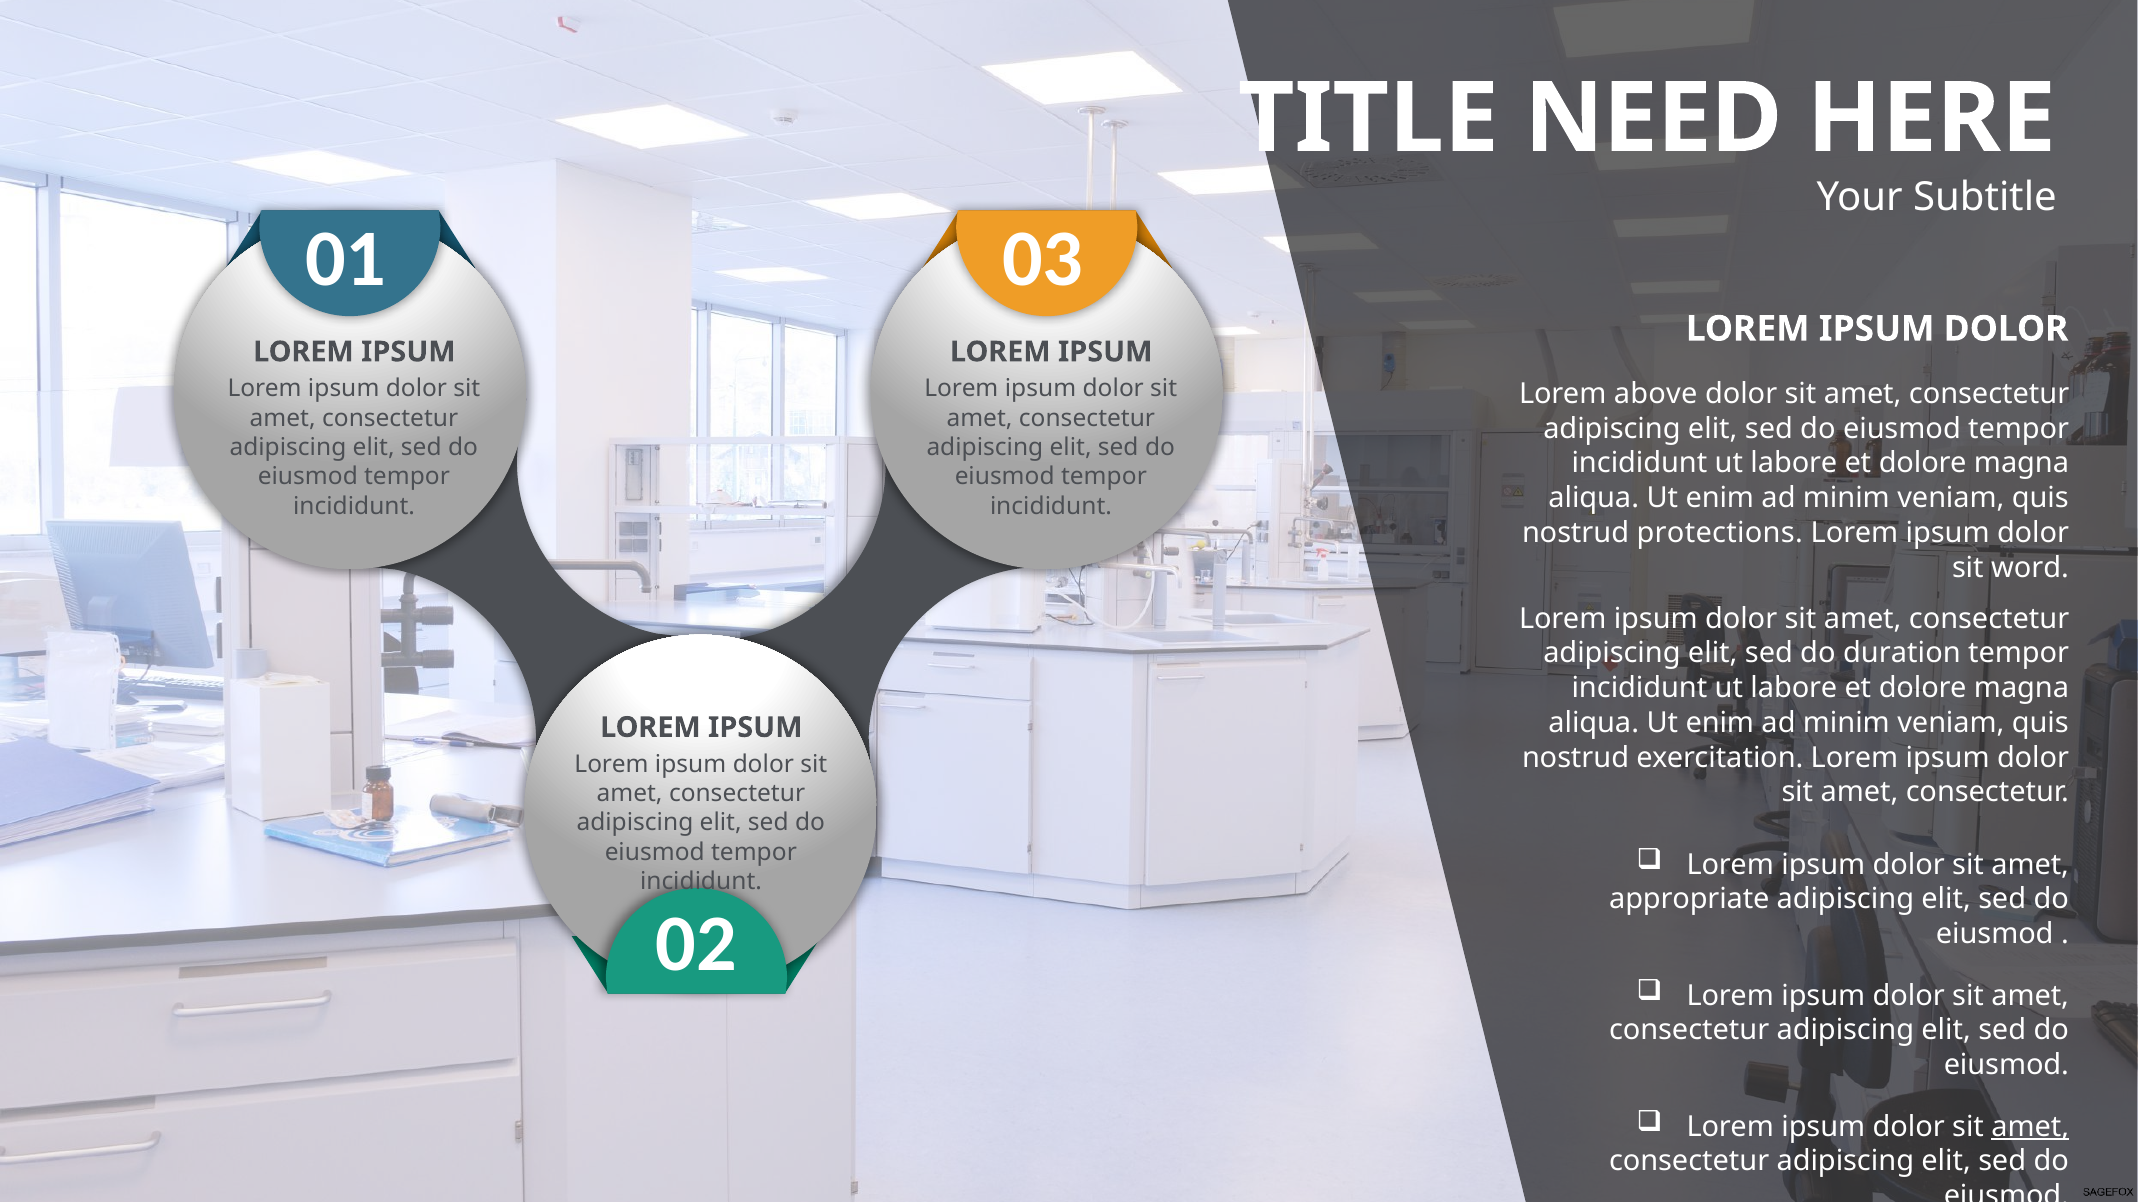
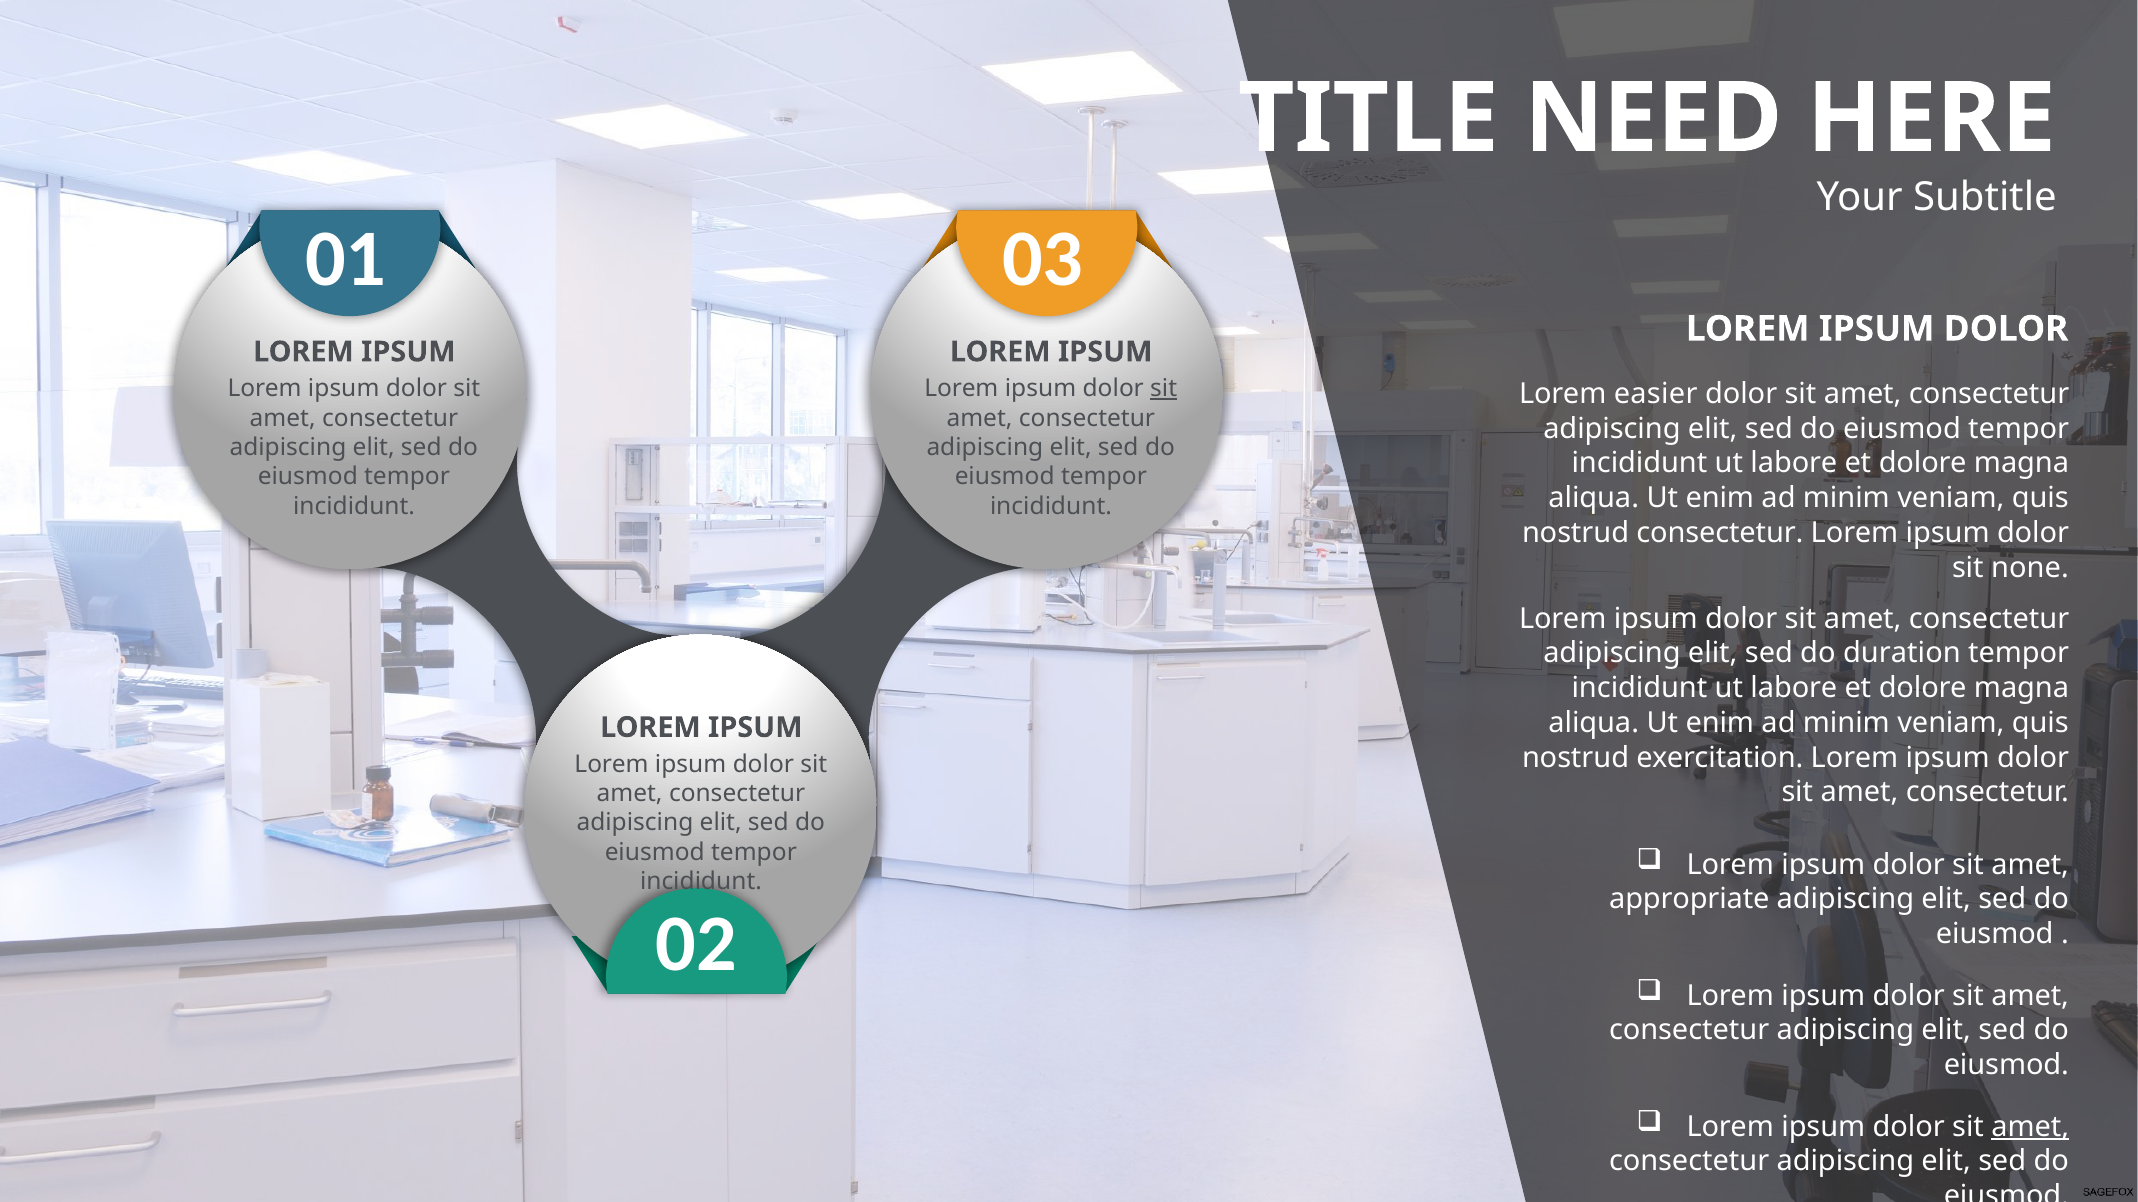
sit underline: none -> present (1164, 389)
above: above -> easier (1656, 394)
nostrud protections: protections -> consectetur (1720, 533)
word: word -> none (2030, 568)
